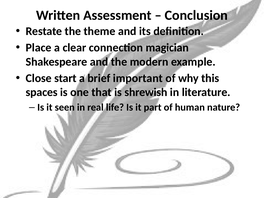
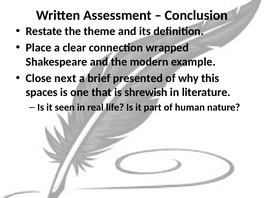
magician: magician -> wrapped (167, 48)
start: start -> next (65, 78)
important: important -> presented (138, 78)
